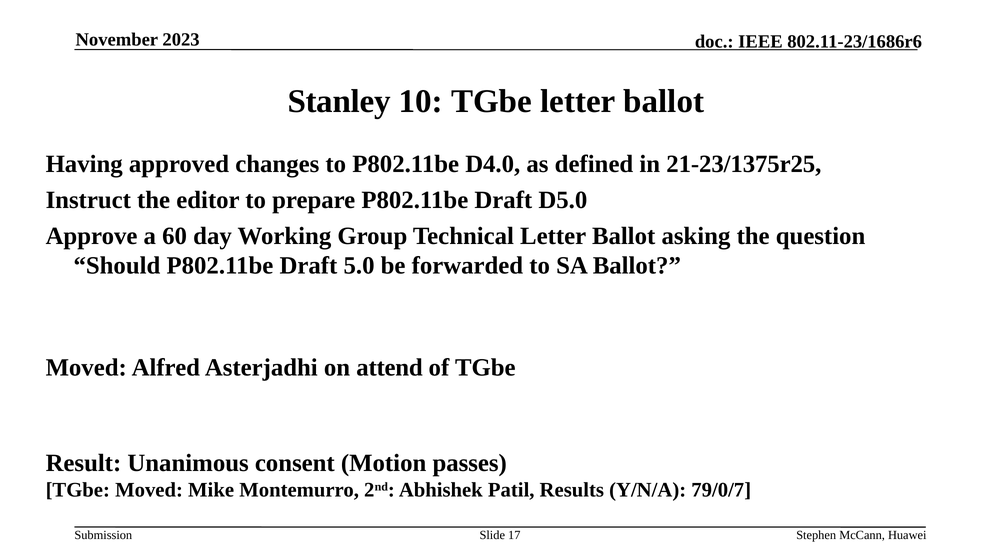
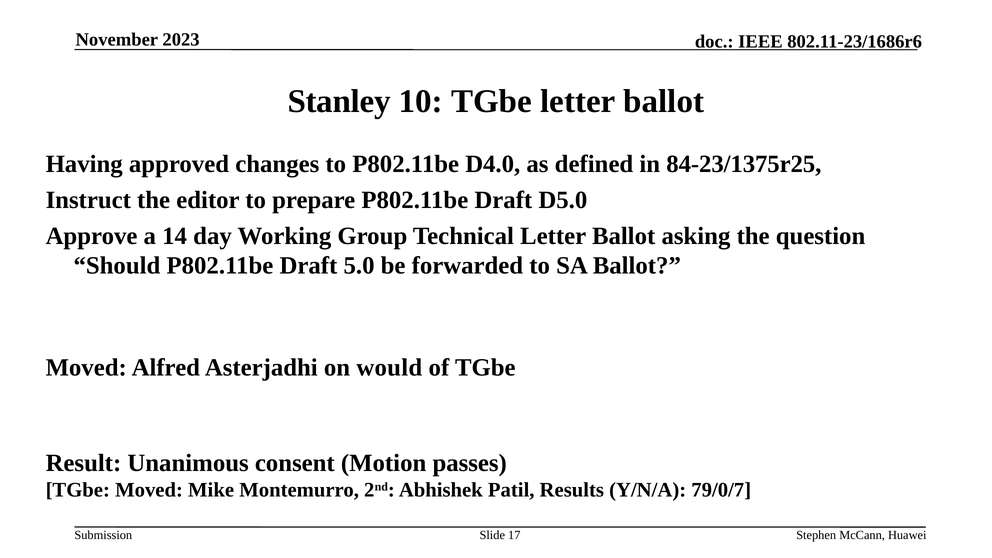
21-23/1375r25: 21-23/1375r25 -> 84-23/1375r25 (744, 164)
60: 60 -> 14 (175, 236)
attend: attend -> would (389, 367)
